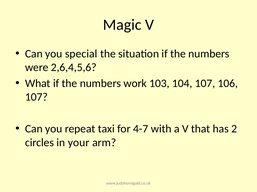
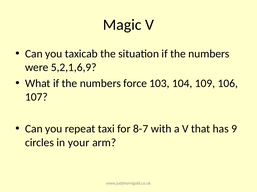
special: special -> taxicab (81, 54)
2,6,4,5,6: 2,6,4,5,6 -> 5,2,1,6,9 (74, 68)
work: work -> force (135, 84)
104 107: 107 -> 109 (205, 84)
4-7: 4-7 -> 8-7 (141, 129)
2: 2 -> 9 (234, 129)
